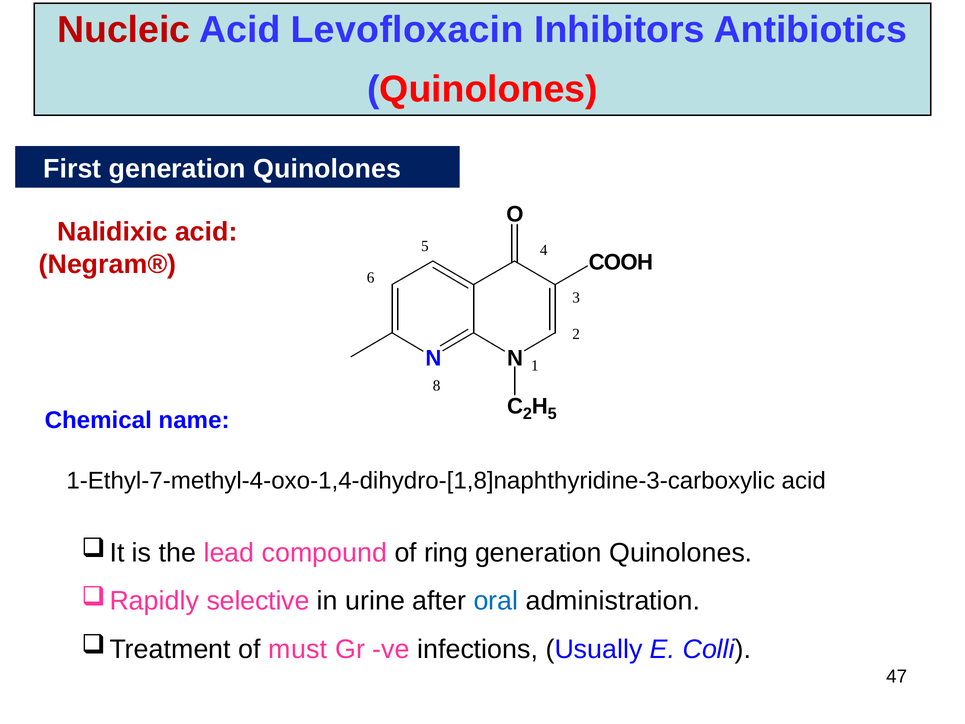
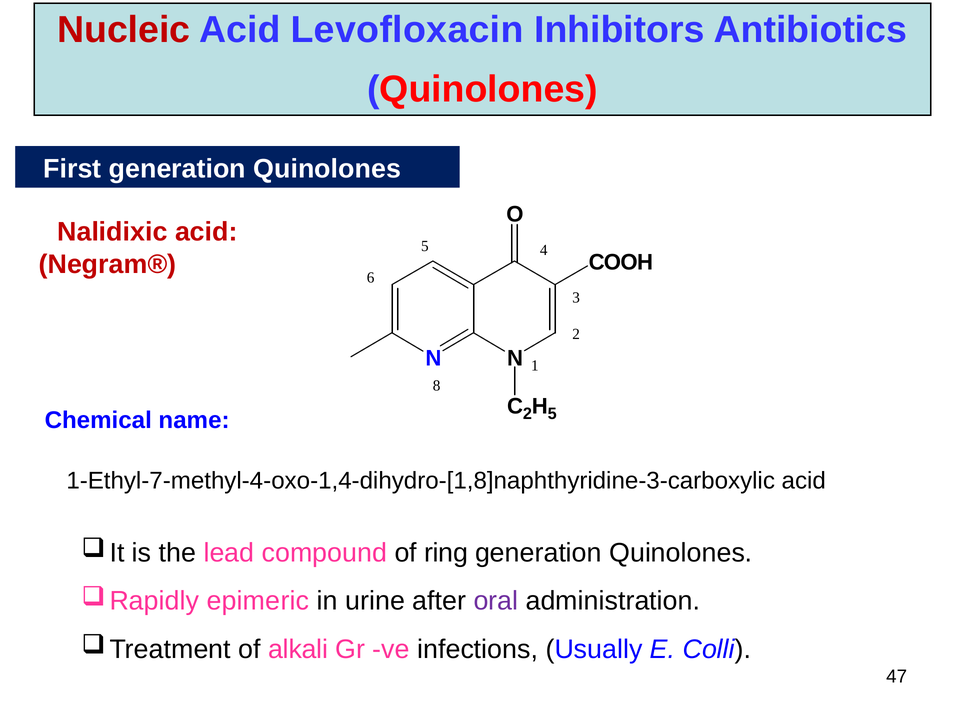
selective: selective -> epimeric (258, 601)
oral colour: blue -> purple (496, 601)
must: must -> alkali (298, 649)
